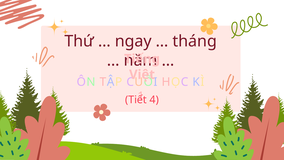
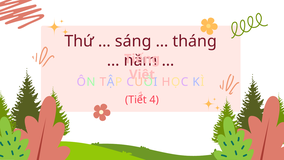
ngay: ngay -> sáng (133, 41)
